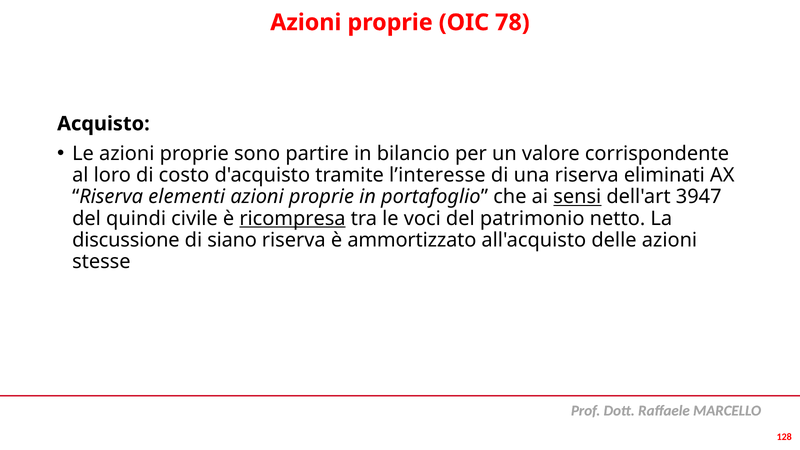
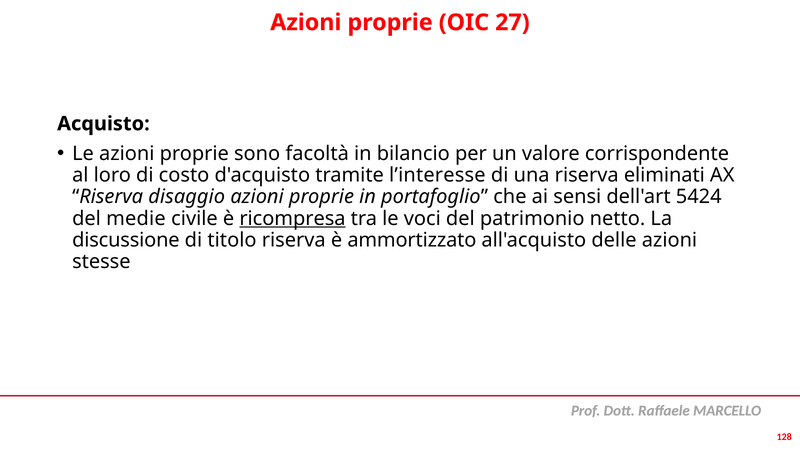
78: 78 -> 27 (512, 22)
partire: partire -> facoltà (317, 154)
elementi: elementi -> disaggio (187, 197)
sensi underline: present -> none (577, 197)
3947: 3947 -> 5424 (699, 197)
quindi: quindi -> medie (136, 218)
siano: siano -> titolo (232, 240)
